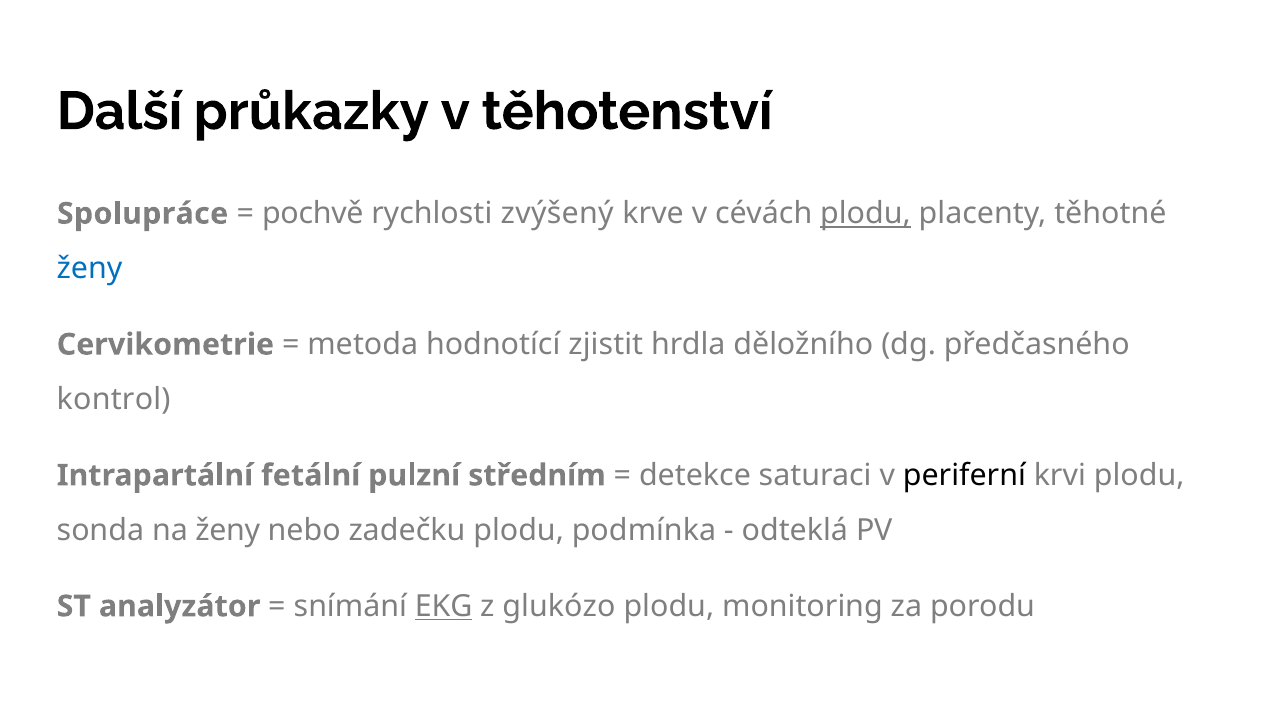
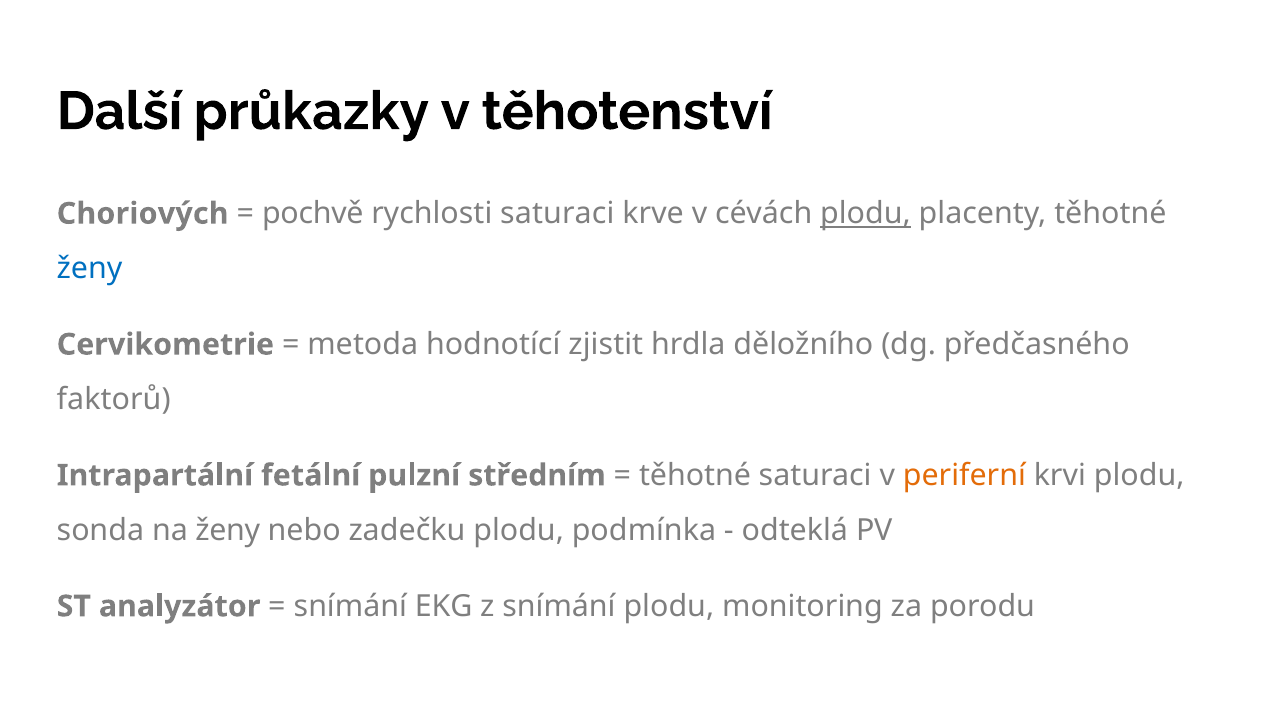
Spolupráce: Spolupráce -> Choriových (143, 214)
rychlosti zvýšený: zvýšený -> saturaci (557, 214)
kontrol: kontrol -> faktorů (114, 399)
detekce: detekce -> těhotné (695, 475)
periferní colour: black -> orange (964, 475)
EKG underline: present -> none (444, 606)
z glukózo: glukózo -> snímání (559, 606)
